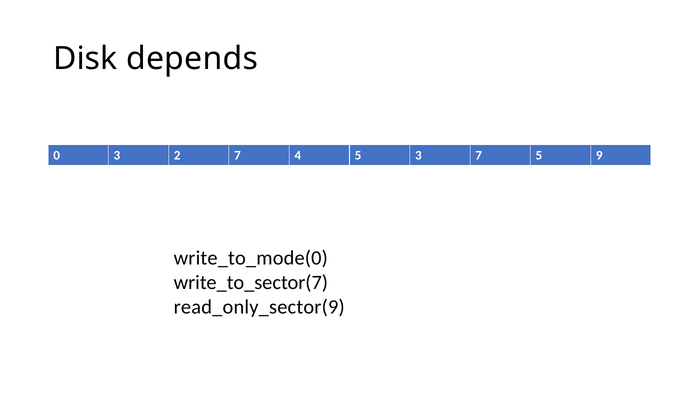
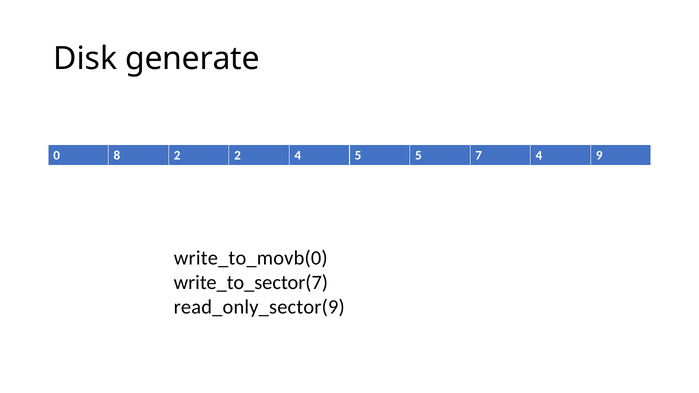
depends: depends -> generate (192, 59)
0 3: 3 -> 8 (117, 155)
2 7: 7 -> 2 (237, 155)
5 3: 3 -> 5 (418, 155)
7 5: 5 -> 4 (539, 155)
write_to_mode(0: write_to_mode(0 -> write_to_movb(0 (251, 258)
